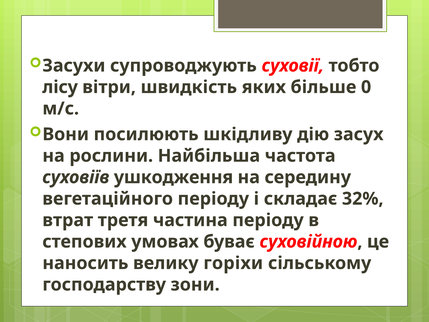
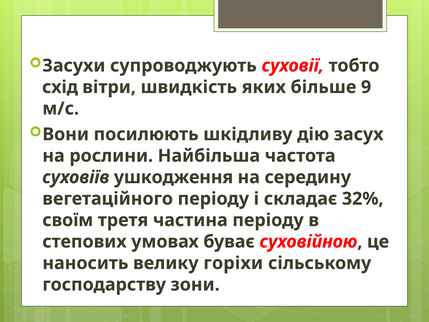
лісу: лісу -> схід (60, 87)
0: 0 -> 9 (366, 87)
втрат: втрат -> своїм (68, 220)
